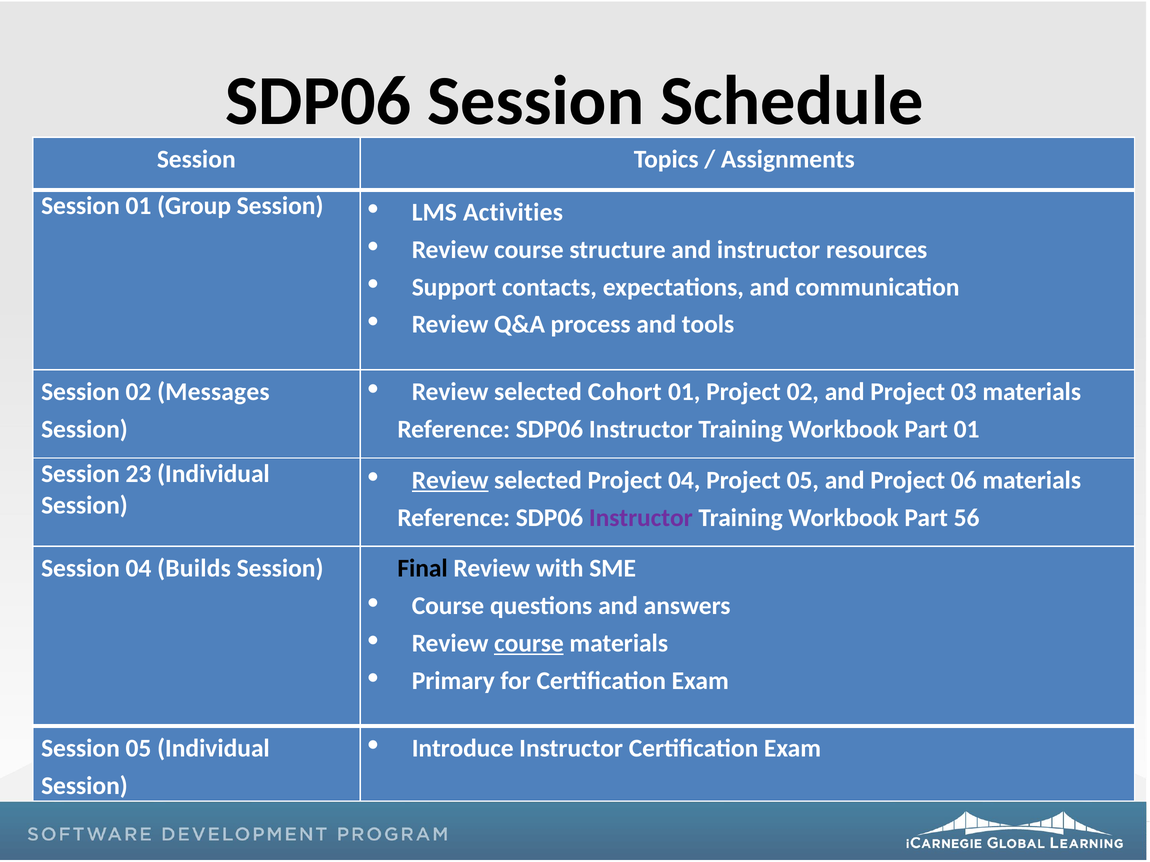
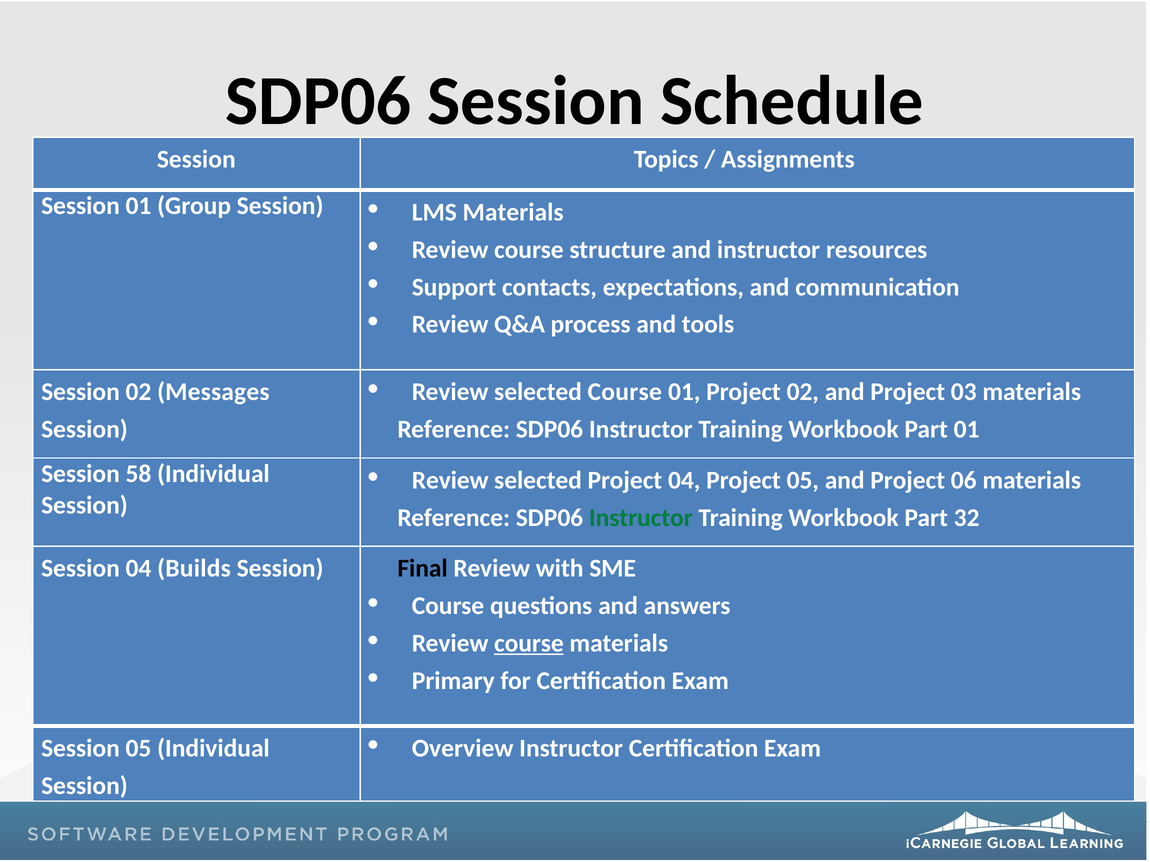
LMS Activities: Activities -> Materials (513, 212)
selected Cohort: Cohort -> Course (625, 392)
23: 23 -> 58 (138, 474)
Review underline: present -> none (450, 480)
Instructor colour: purple -> green (641, 518)
56: 56 -> 32 (967, 518)
Introduce: Introduce -> Overview (463, 749)
